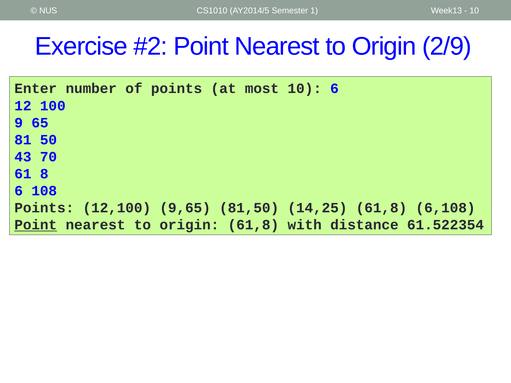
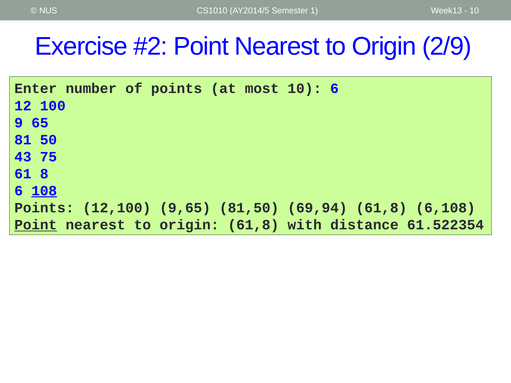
70: 70 -> 75 (48, 157)
108 underline: none -> present (44, 191)
14,25: 14,25 -> 69,94 (317, 208)
